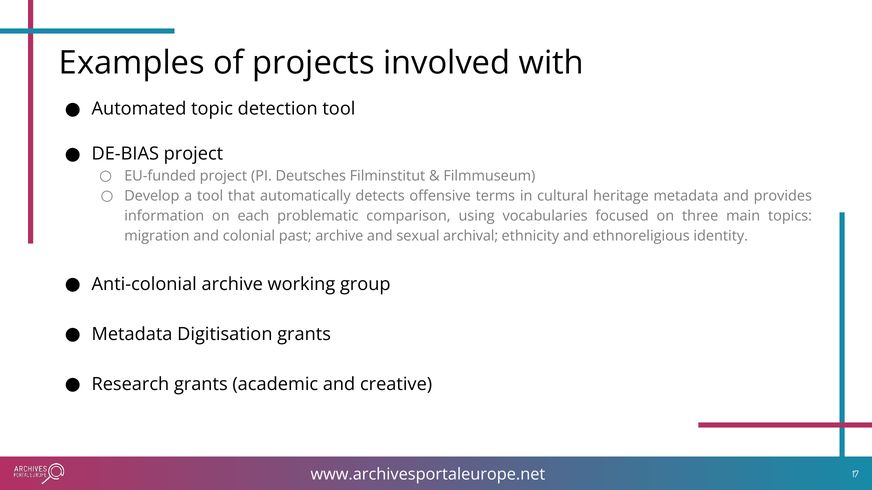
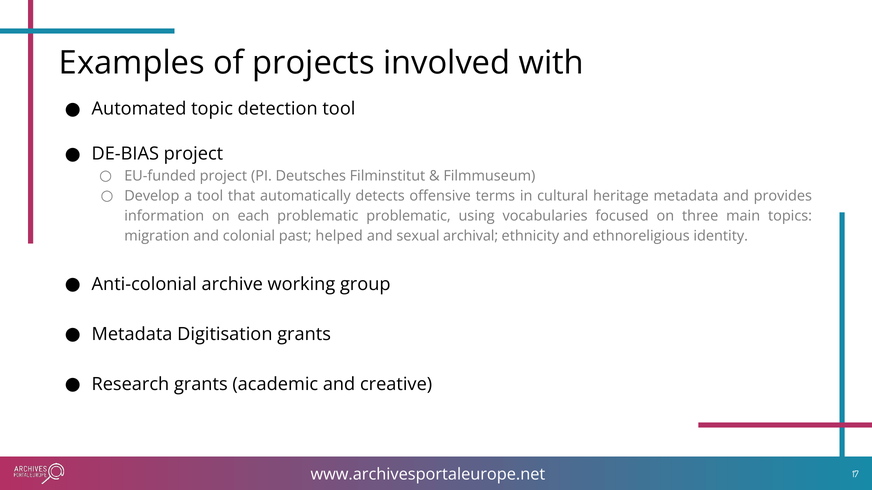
problematic comparison: comparison -> problematic (409, 216)
past archive: archive -> helped (339, 236)
